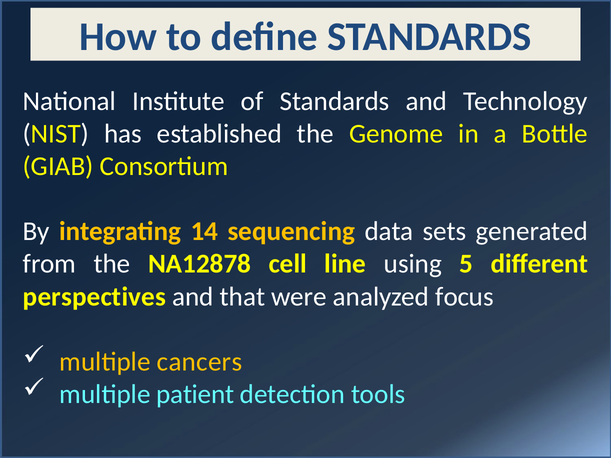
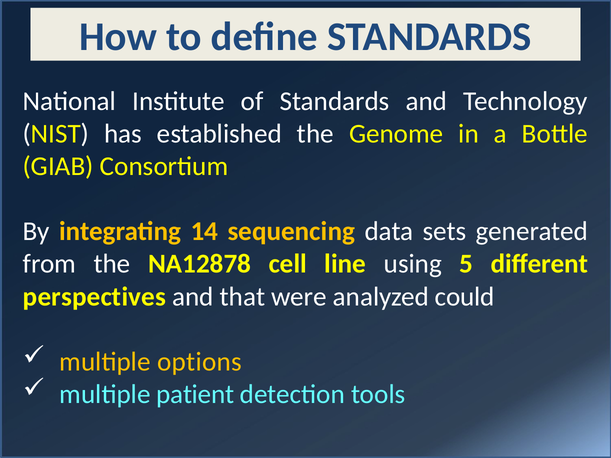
focus: focus -> could (465, 297)
cancers: cancers -> options (200, 362)
